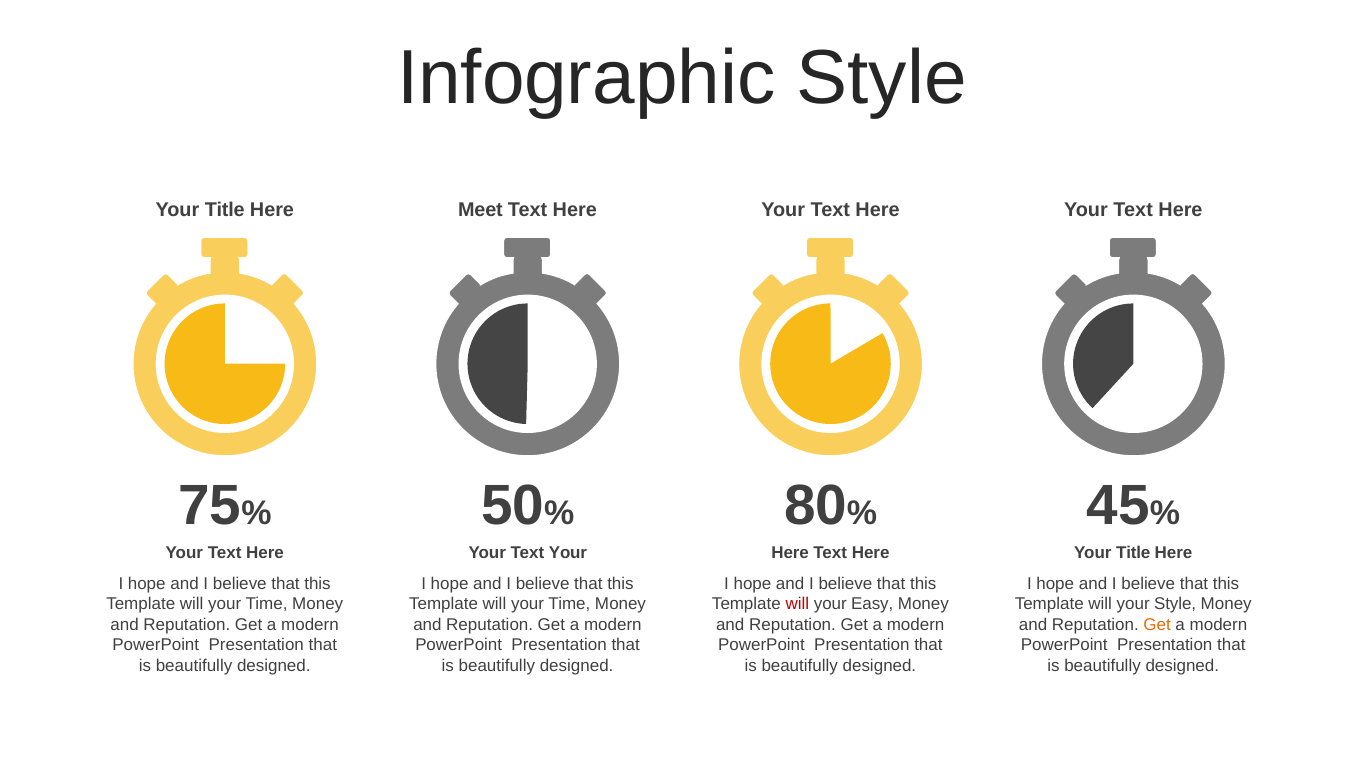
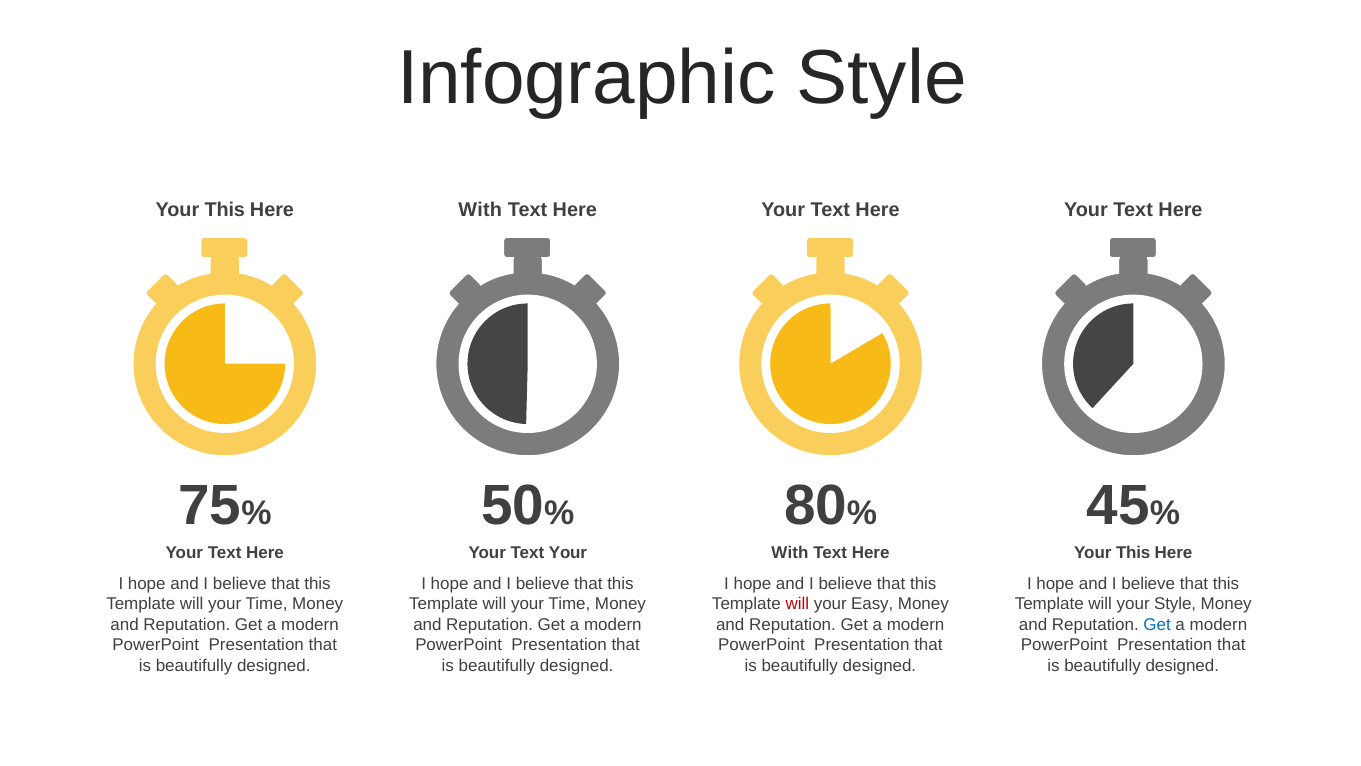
Title: Title -> This (225, 210)
Meet: Meet -> With (480, 210)
Here: Here -> With (790, 553)
Title: Title -> This (1133, 553)
Get colour: orange -> blue (1157, 624)
